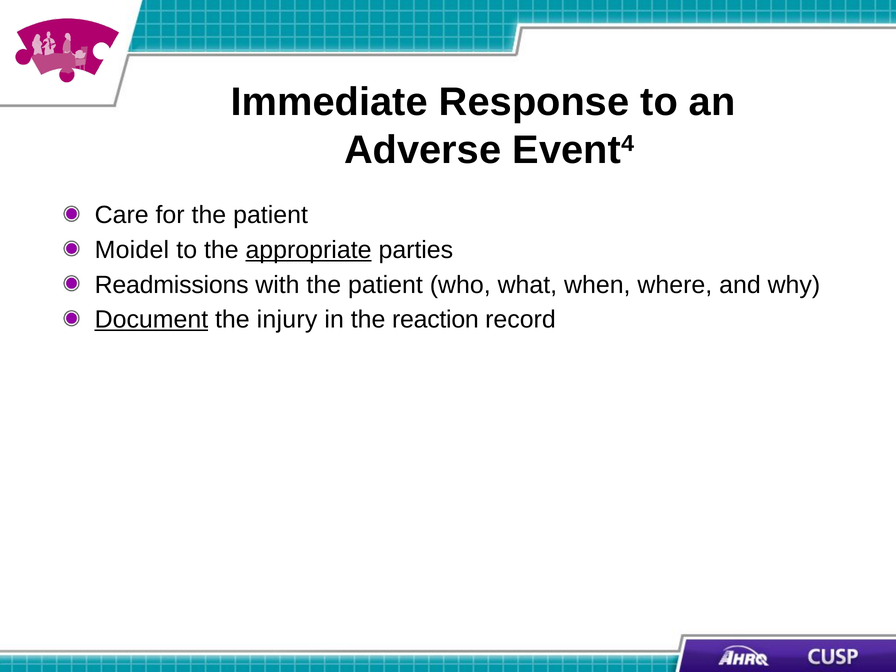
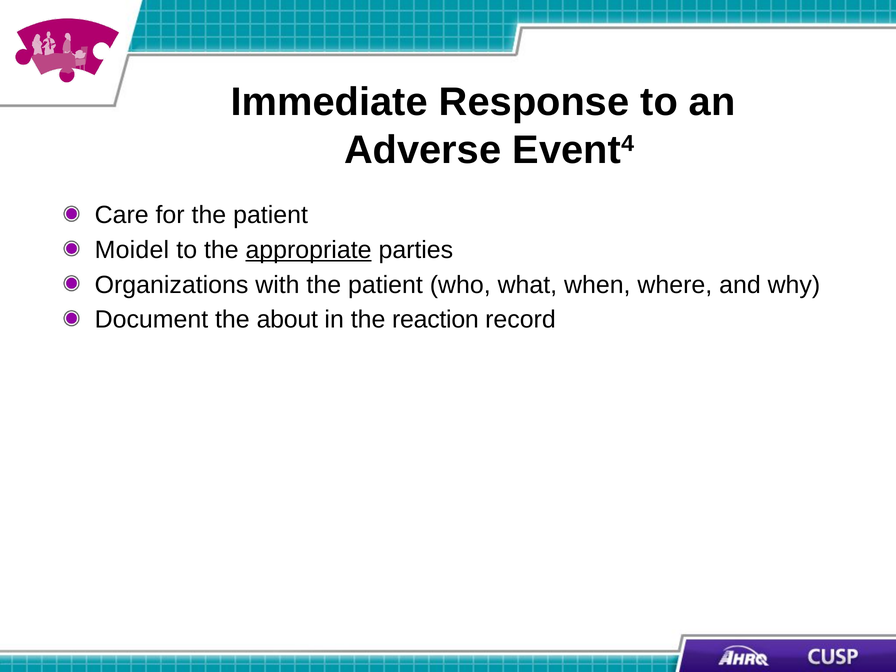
Readmissions: Readmissions -> Organizations (172, 285)
Document underline: present -> none (151, 320)
injury: injury -> about (287, 320)
